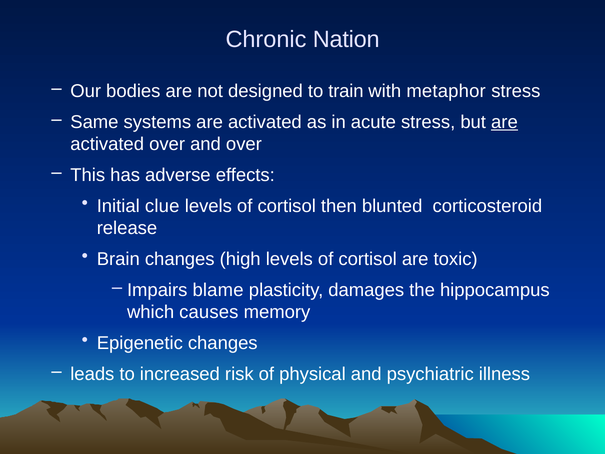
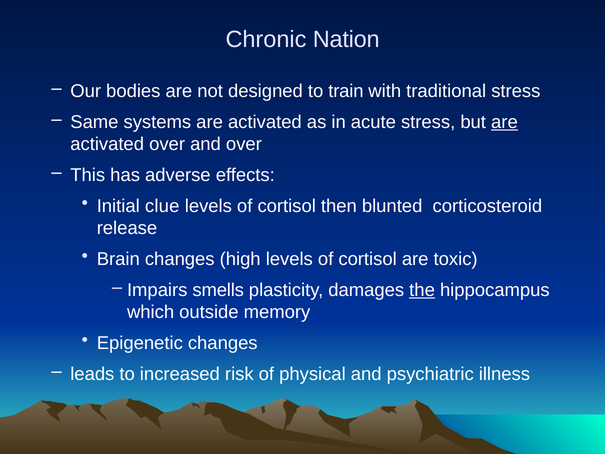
metaphor: metaphor -> traditional (446, 91)
blame: blame -> smells (218, 290)
the underline: none -> present (422, 290)
causes: causes -> outside (209, 312)
